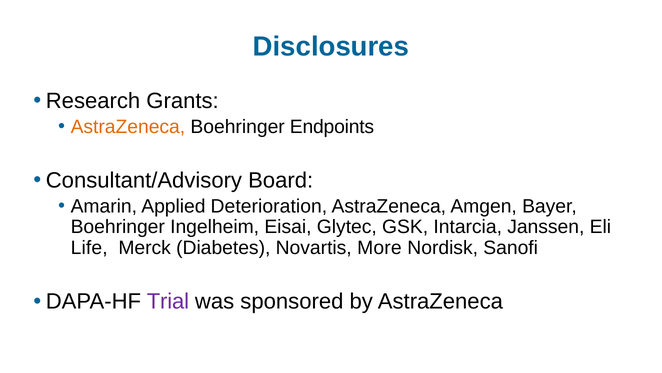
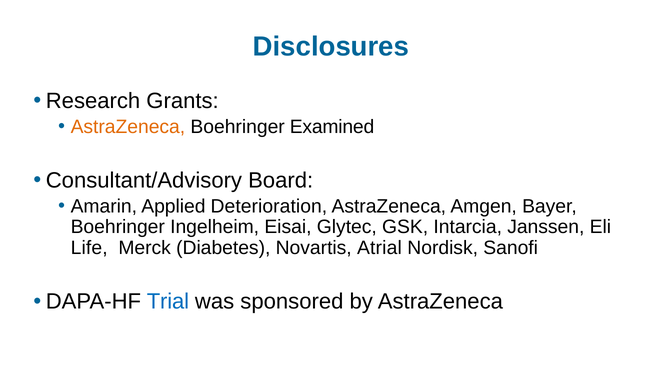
Endpoints: Endpoints -> Examined (332, 126)
More: More -> Atrial (379, 248)
Trial colour: purple -> blue (168, 301)
